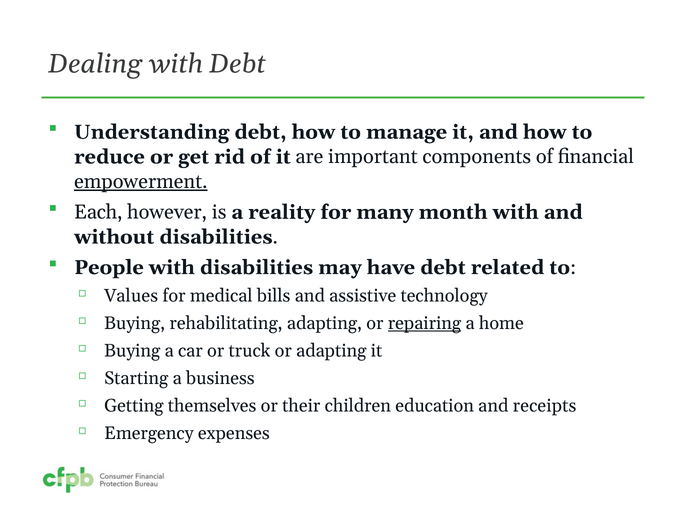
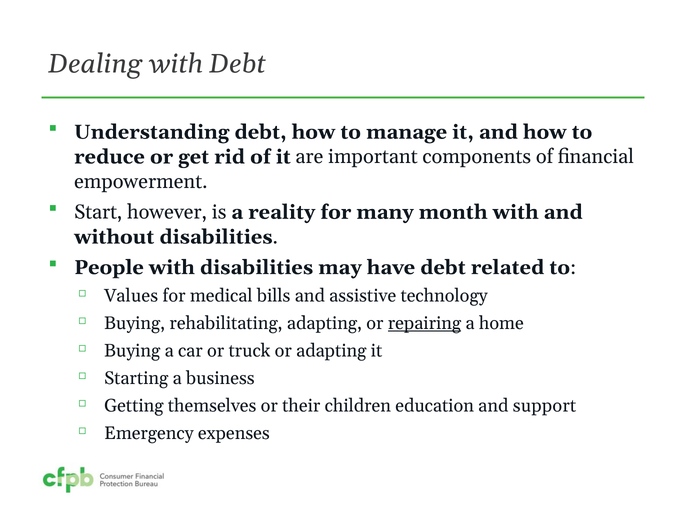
empowerment underline: present -> none (141, 181)
Each: Each -> Start (98, 212)
receipts: receipts -> support (545, 405)
